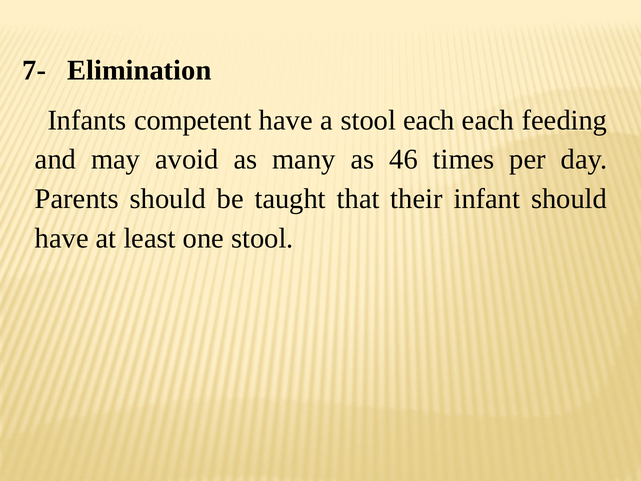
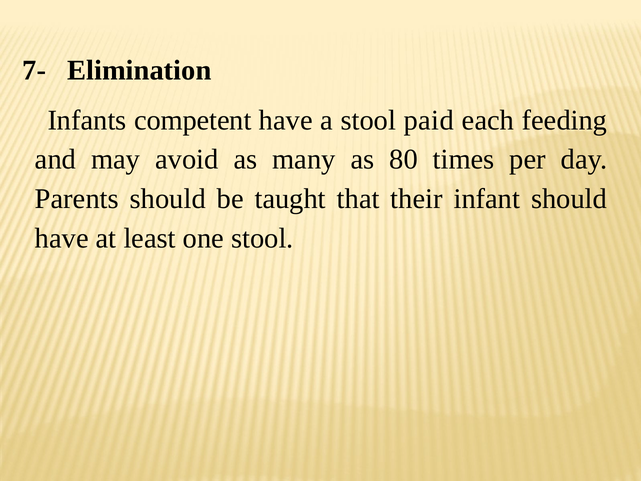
stool each: each -> paid (429, 120)
46: 46 -> 80 (403, 159)
